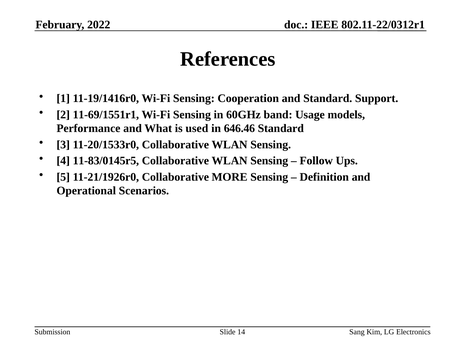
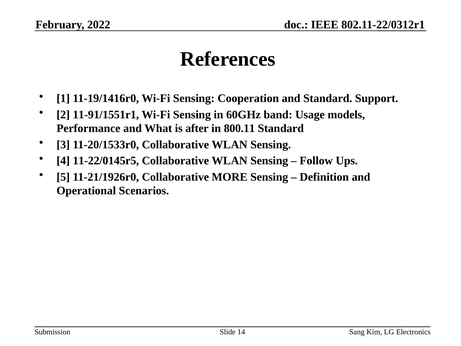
11-69/1551r1: 11-69/1551r1 -> 11-91/1551r1 (106, 115)
used: used -> after (197, 128)
646.46: 646.46 -> 800.11 (239, 128)
11-83/0145r5: 11-83/0145r5 -> 11-22/0145r5 (106, 161)
